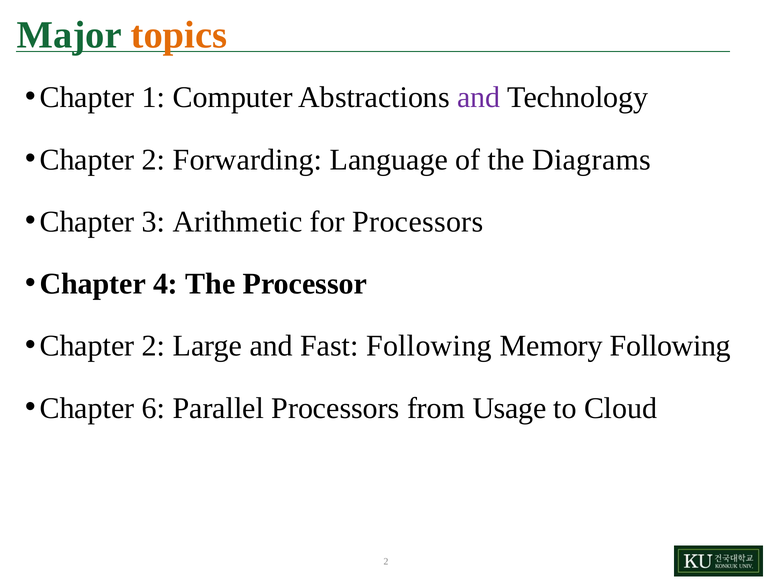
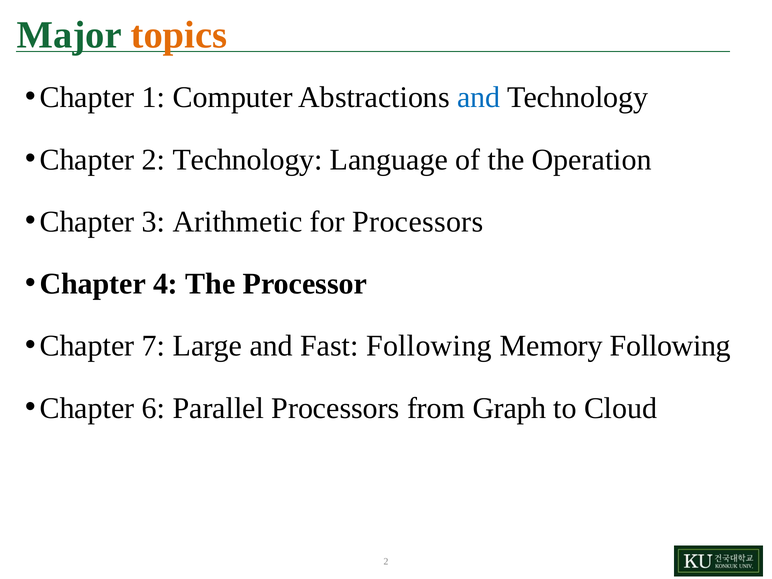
and colour: purple -> blue (479, 97)
2 Forwarding: Forwarding -> Technology (248, 160)
Diagrams: Diagrams -> Operation (592, 160)
2: 2 -> 7 (153, 346)
Usage: Usage -> Graph (509, 408)
